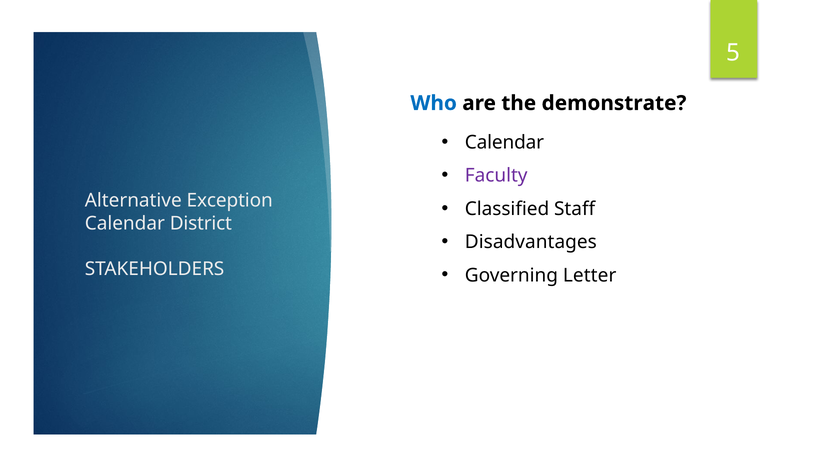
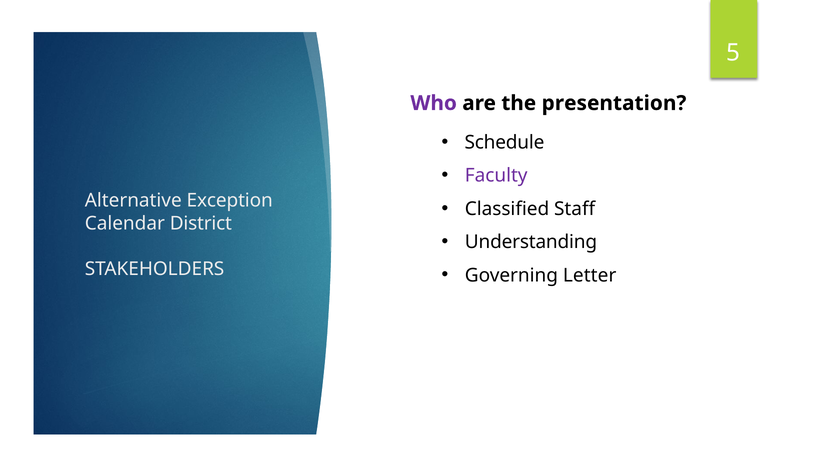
Who colour: blue -> purple (434, 103)
demonstrate: demonstrate -> presentation (614, 103)
Calendar: Calendar -> Schedule (504, 142)
Disadvantages: Disadvantages -> Understanding (531, 242)
